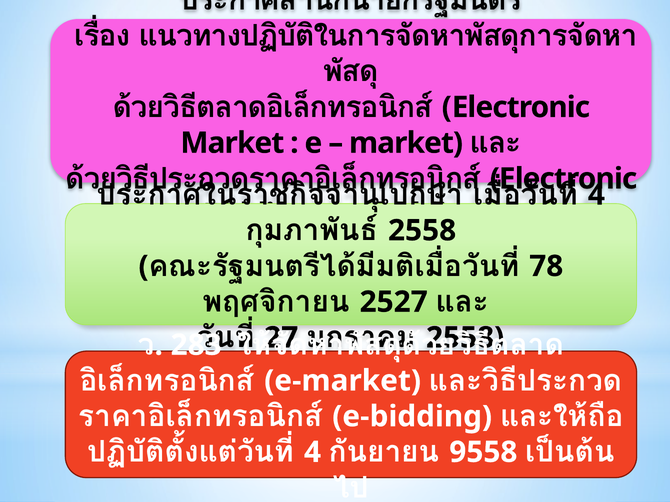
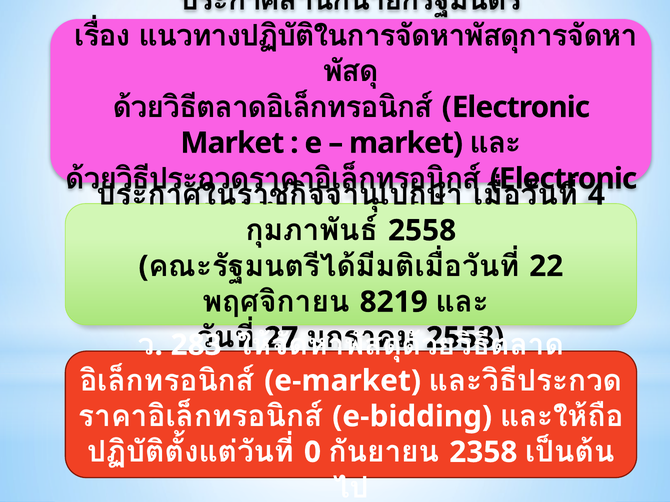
78: 78 -> 22 (546, 267)
2527: 2527 -> 8219 (394, 302)
4: 4 -> 0 (312, 453)
9558: 9558 -> 2358 (483, 453)
